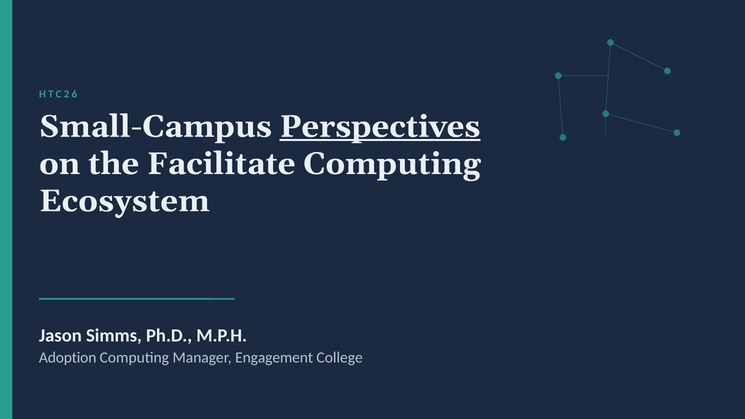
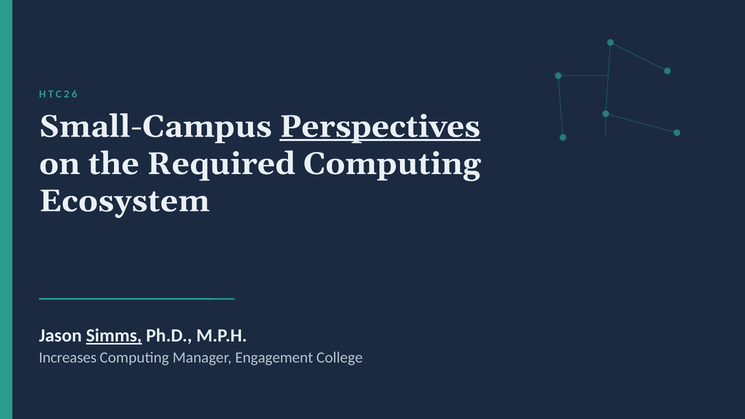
Facilitate: Facilitate -> Required (221, 164)
Simms underline: none -> present (114, 336)
Adoption: Adoption -> Increases (68, 358)
